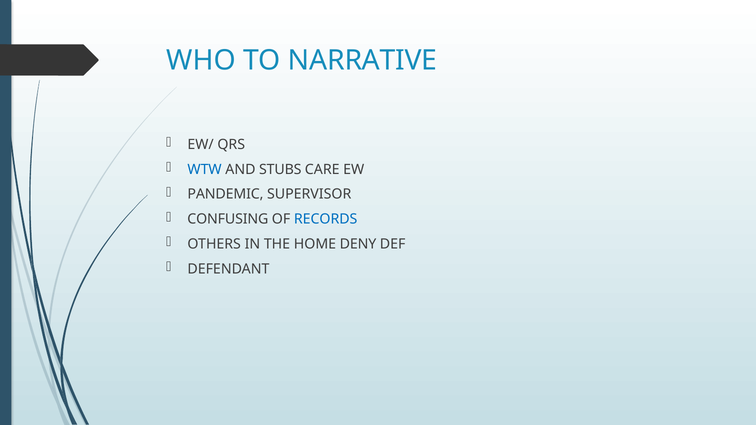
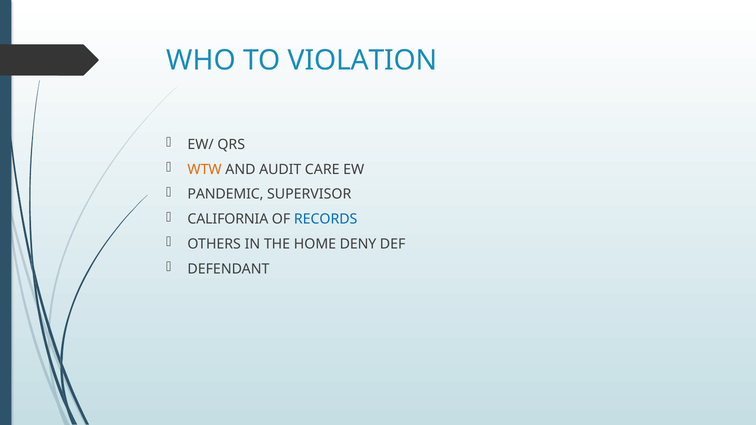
NARRATIVE: NARRATIVE -> VIOLATION (363, 61)
WTW colour: blue -> orange (205, 170)
STUBS: STUBS -> AUDIT (280, 170)
CONFUSING: CONFUSING -> CALIFORNIA (228, 219)
